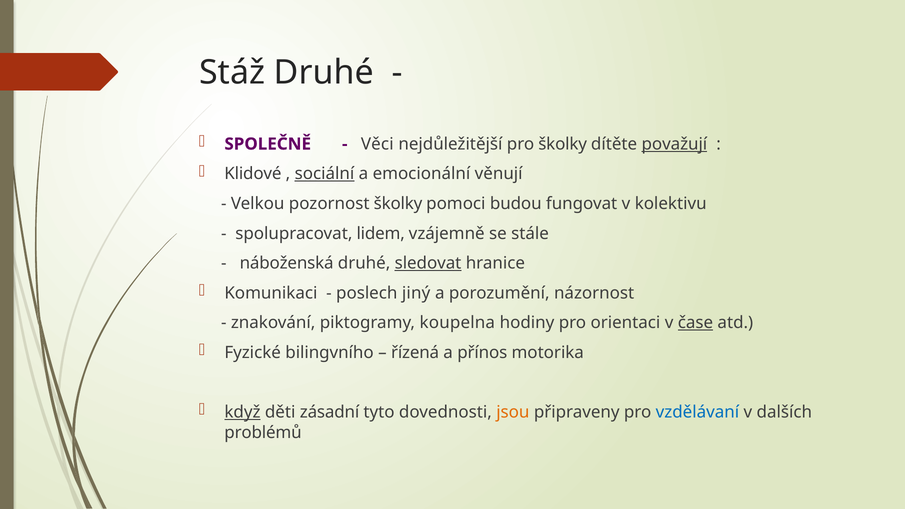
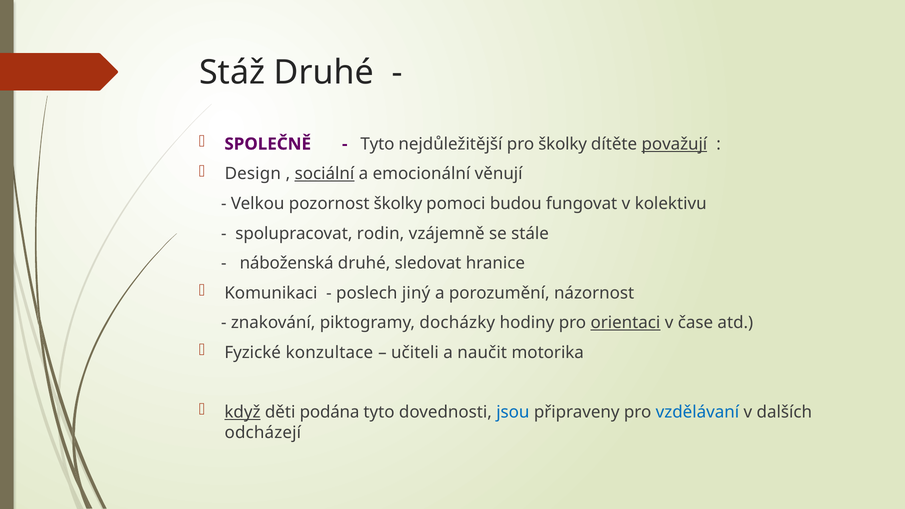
Věci: Věci -> Tyto (377, 144)
Klidové: Klidové -> Design (253, 174)
lidem: lidem -> rodin (381, 233)
sledovat underline: present -> none (428, 263)
koupelna: koupelna -> docházky (457, 323)
orientaci underline: none -> present (625, 323)
čase underline: present -> none (695, 323)
bilingvního: bilingvního -> konzultace (329, 353)
řízená: řízená -> učiteli (415, 353)
přínos: přínos -> naučit (482, 353)
zásadní: zásadní -> podána (330, 412)
jsou colour: orange -> blue (513, 412)
problémů: problémů -> odcházejí (263, 433)
